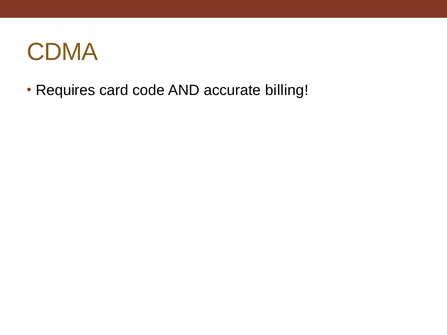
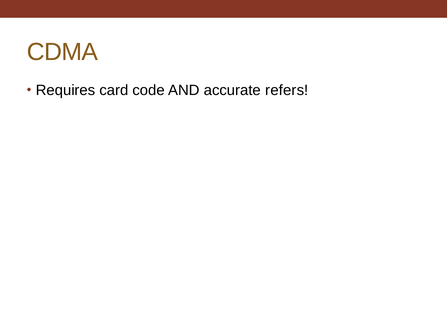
billing: billing -> refers (287, 90)
